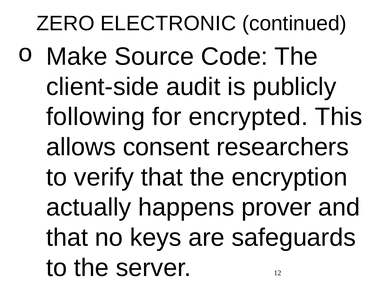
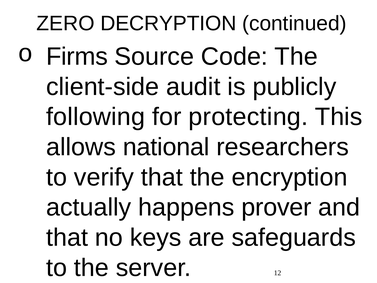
ELECTRONIC: ELECTRONIC -> DECRYPTION (168, 23)
Make: Make -> Firms (77, 56)
encrypted: encrypted -> protecting (248, 117)
consent: consent -> national (166, 147)
